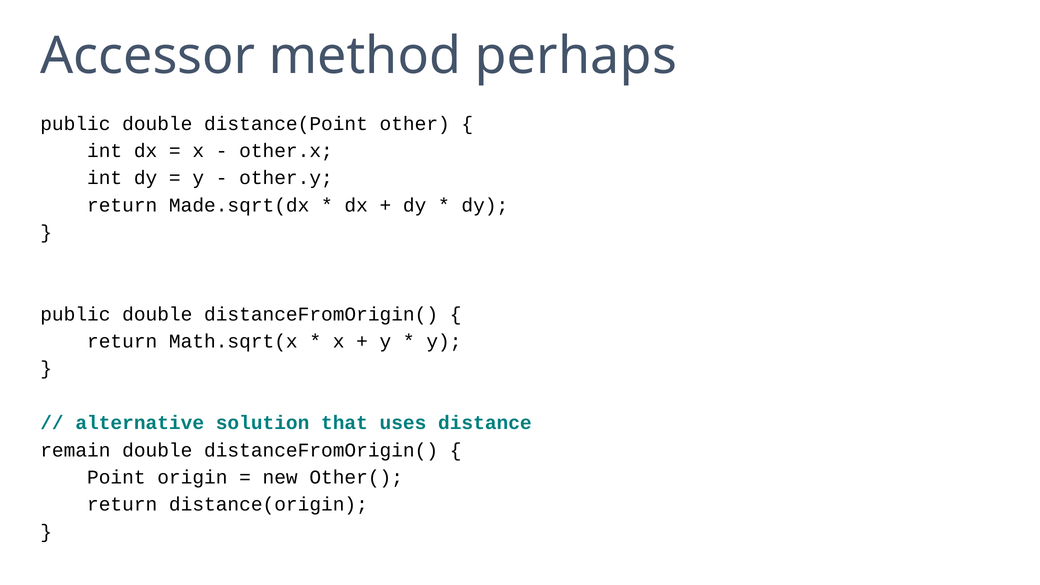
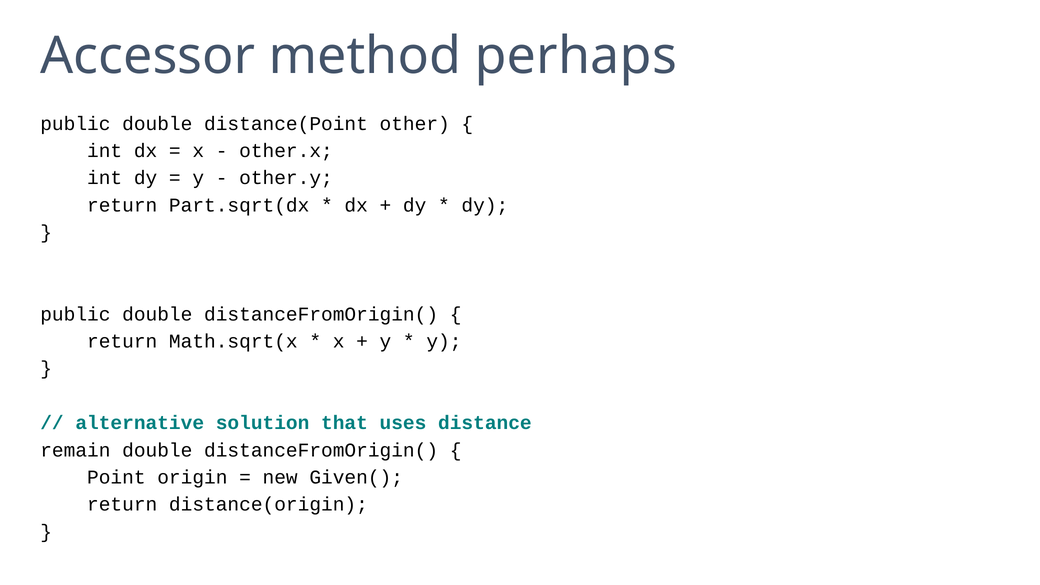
Made.sqrt(dx: Made.sqrt(dx -> Part.sqrt(dx (239, 205)
Other(: Other( -> Given( (356, 477)
